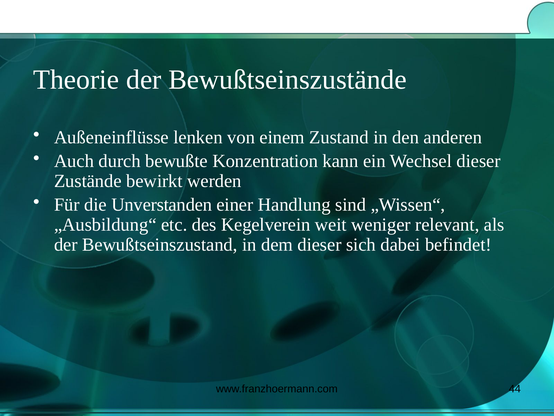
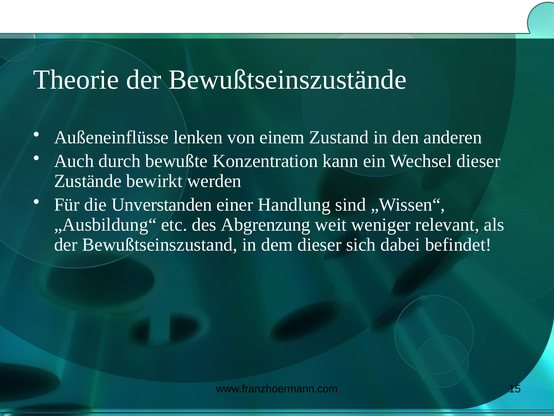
Kegelverein: Kegelverein -> Abgrenzung (266, 224)
44: 44 -> 15 (515, 388)
